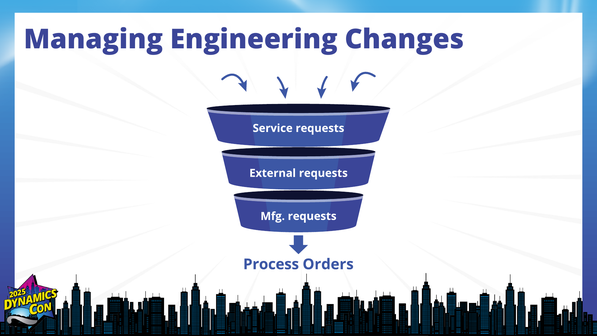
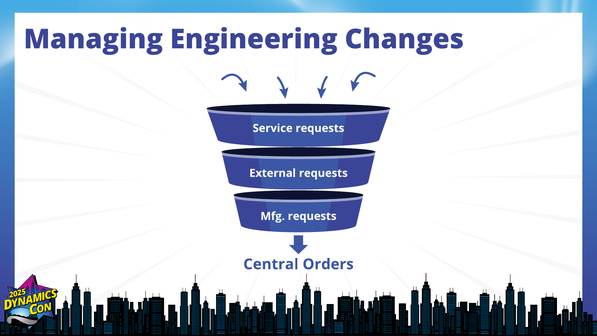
Process: Process -> Central (271, 264)
